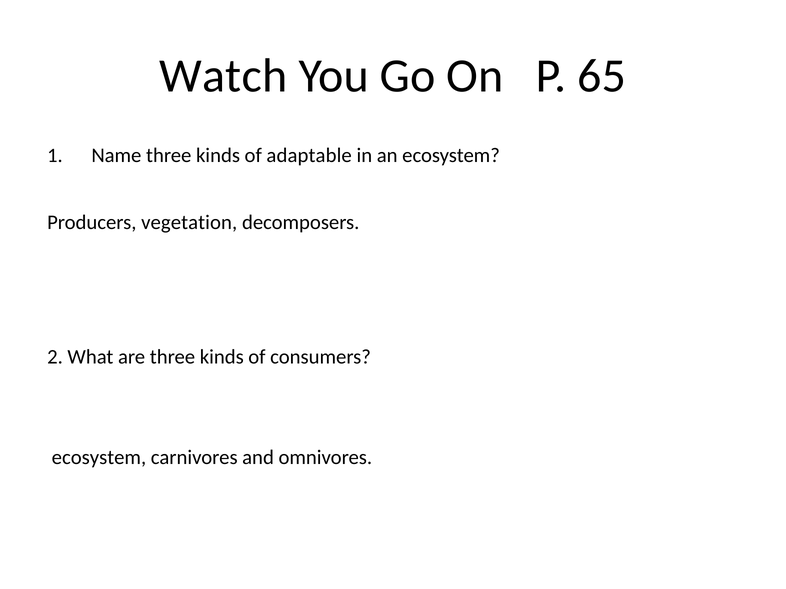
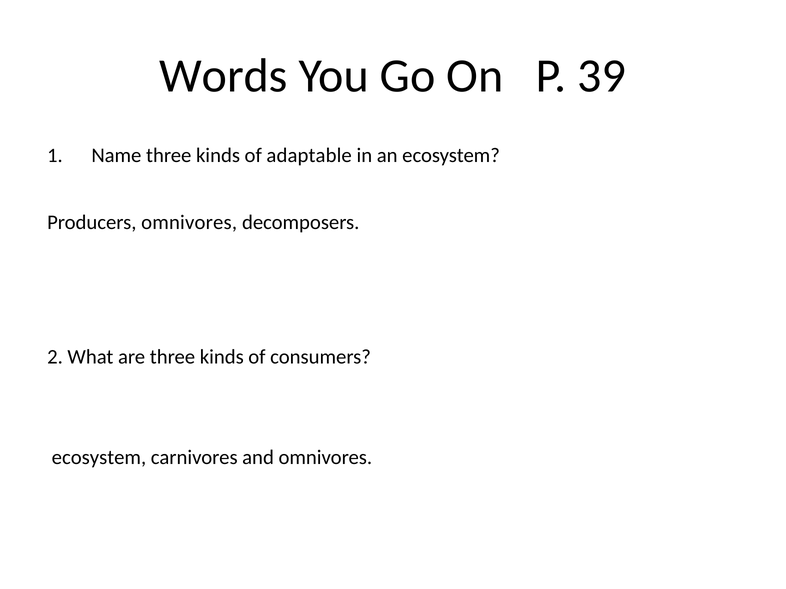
Watch: Watch -> Words (223, 76)
65: 65 -> 39 (602, 76)
Producers vegetation: vegetation -> omnivores (189, 223)
